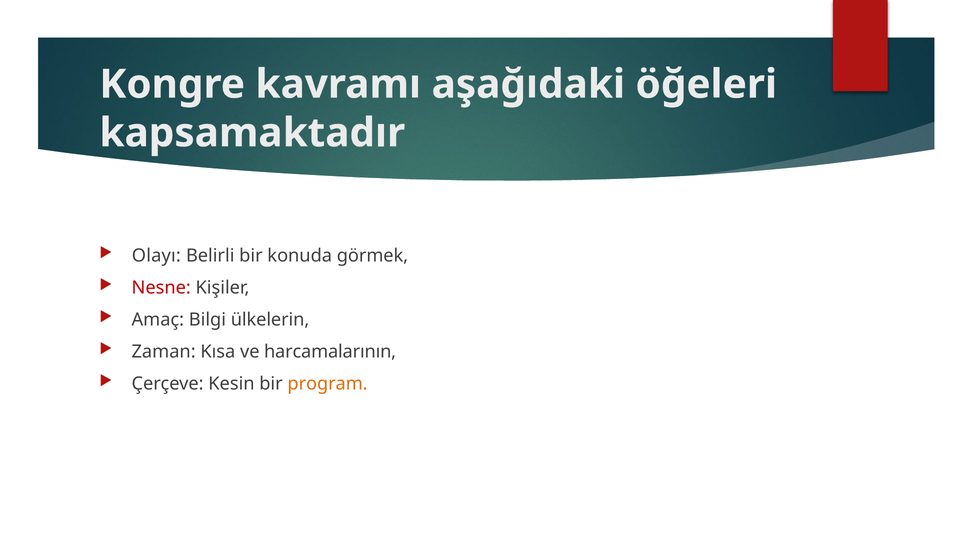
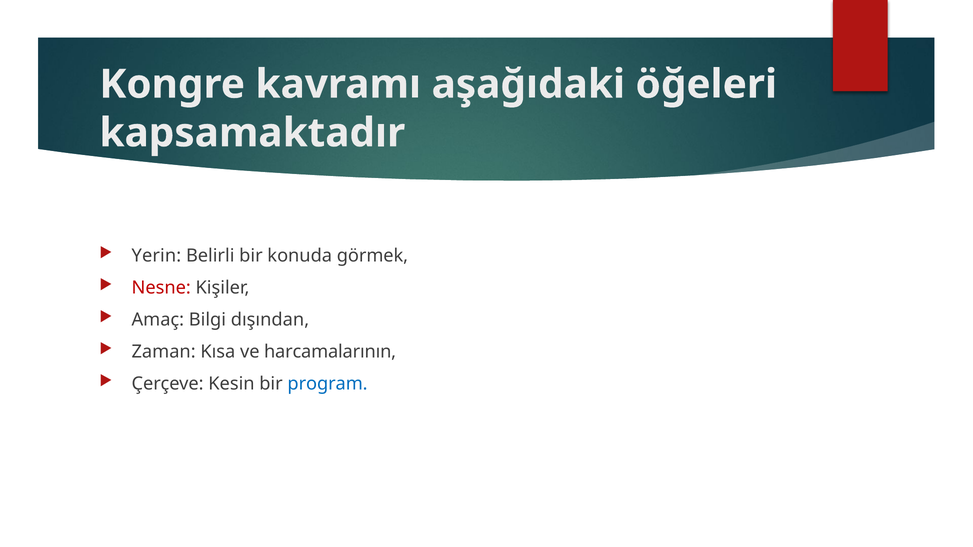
Olayı: Olayı -> Yerin (156, 256)
ülkelerin: ülkelerin -> dışından (270, 320)
program colour: orange -> blue (328, 384)
